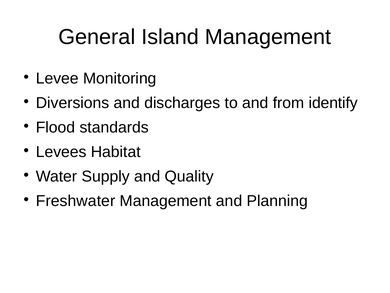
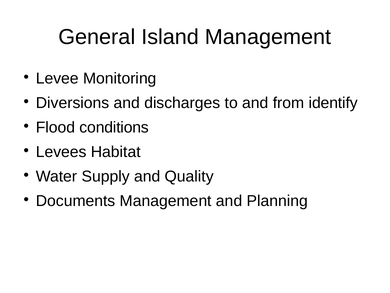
standards: standards -> conditions (114, 127)
Freshwater: Freshwater -> Documents (76, 201)
